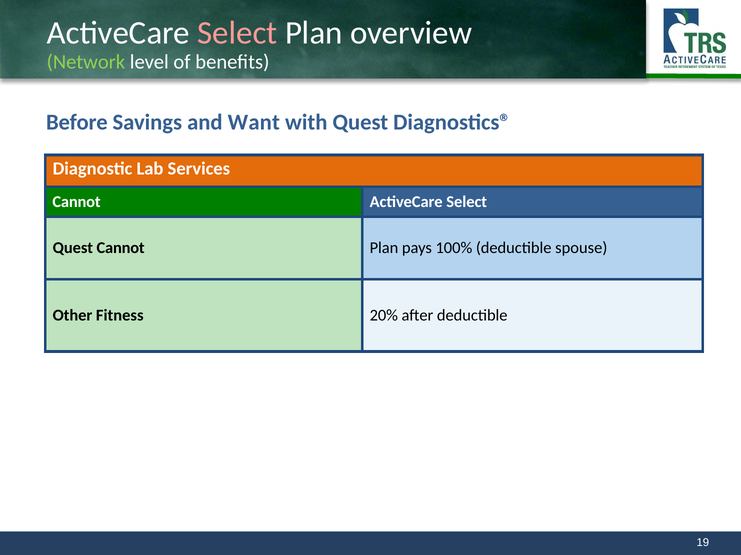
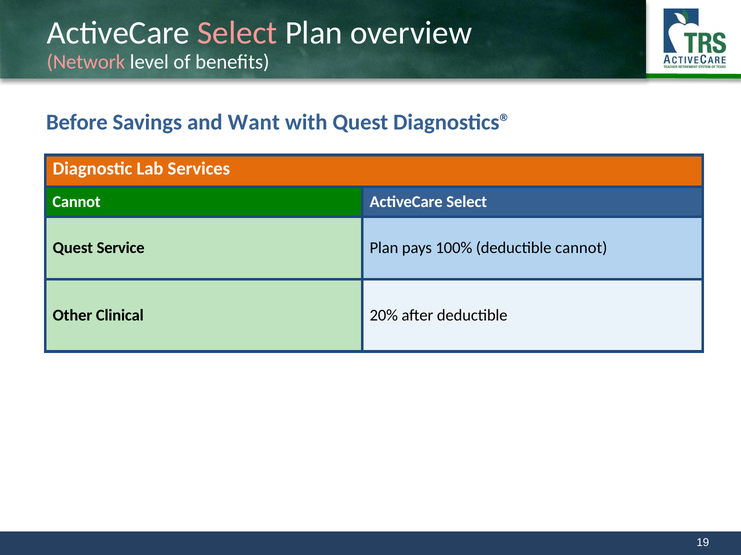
Network colour: light green -> pink (86, 62)
Quest Cannot: Cannot -> Service (121, 248)
deductible spouse: spouse -> cannot (581, 248)
Fitness: Fitness -> Clinical (120, 316)
